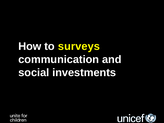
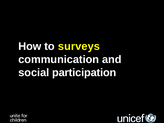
investments: investments -> participation (84, 73)
